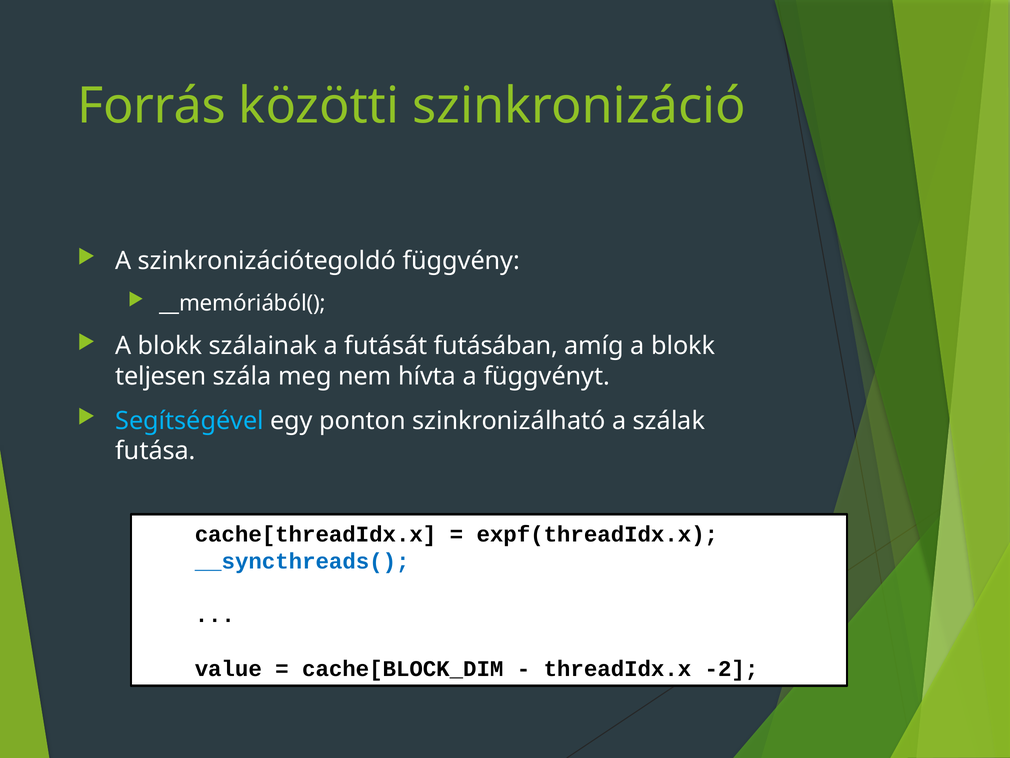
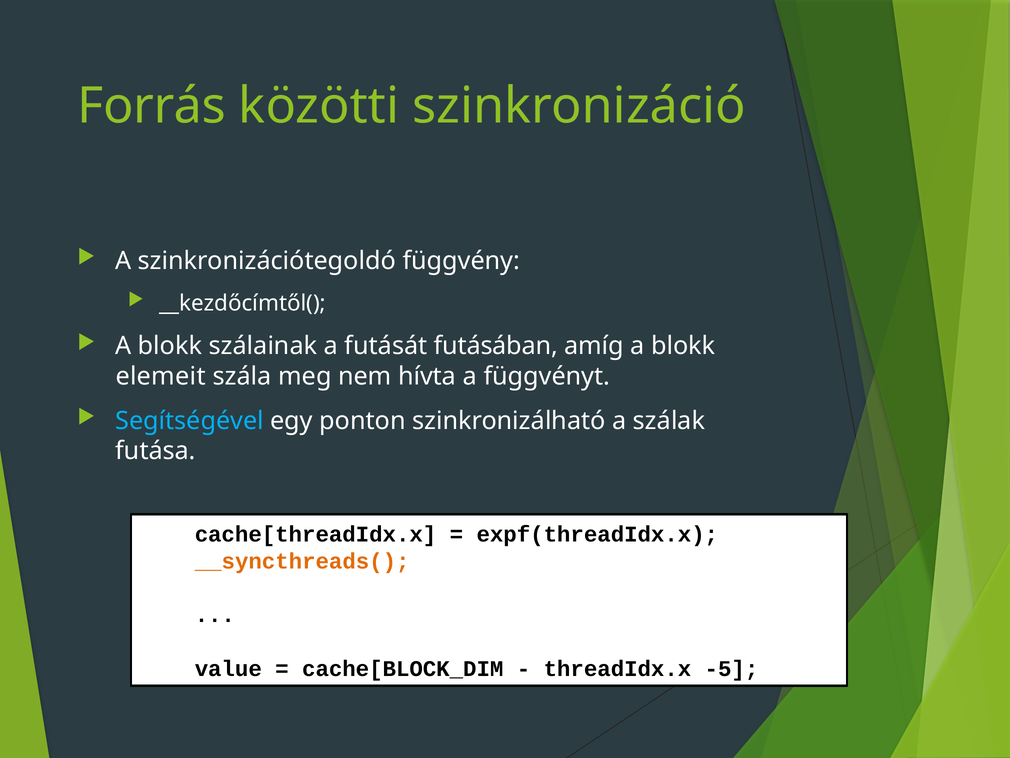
__memóriából(: __memóriából( -> __kezdőcímtől( (243, 303)
teljesen: teljesen -> elemeit (161, 376)
__syncthreads( colour: blue -> orange (302, 561)
-2: -2 -> -5 (731, 669)
